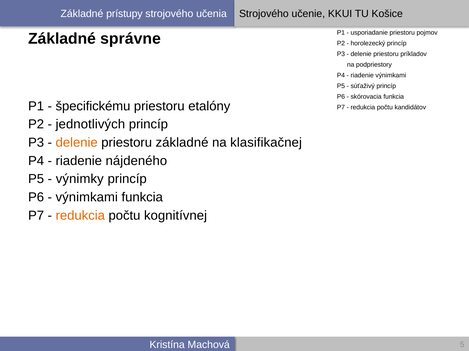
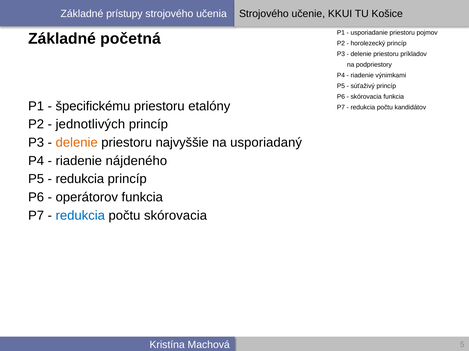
správne: správne -> početná (131, 39)
priestoru základné: základné -> najvyššie (182, 143)
klasifikačnej: klasifikačnej -> usporiadaný (266, 143)
výnimky: výnimky -> redukcia (80, 179)
výnimkami: výnimkami -> operátorov (87, 198)
redukcia colour: orange -> blue (80, 216)
počtu kognitívnej: kognitívnej -> skórovacia (176, 216)
